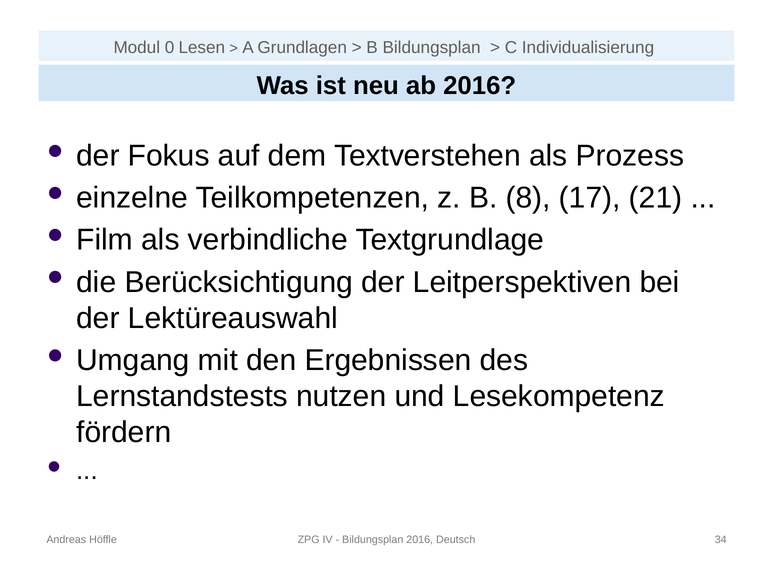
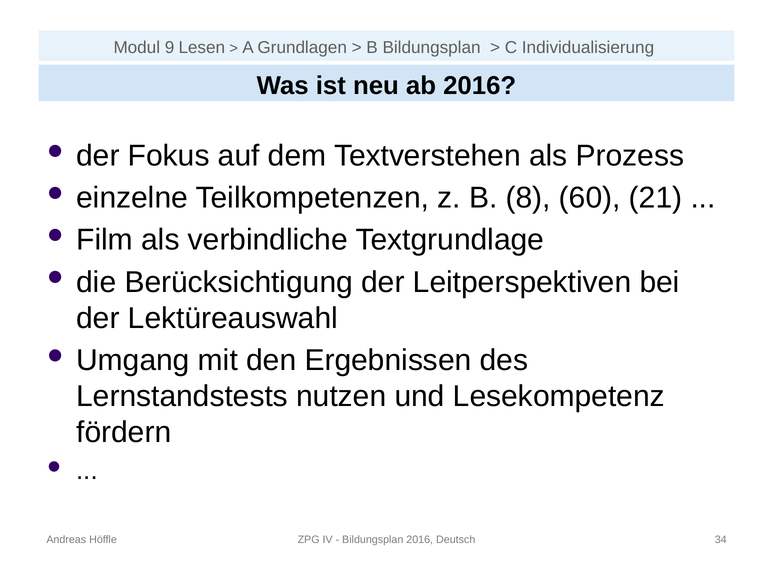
0: 0 -> 9 (170, 48)
17: 17 -> 60 (590, 198)
